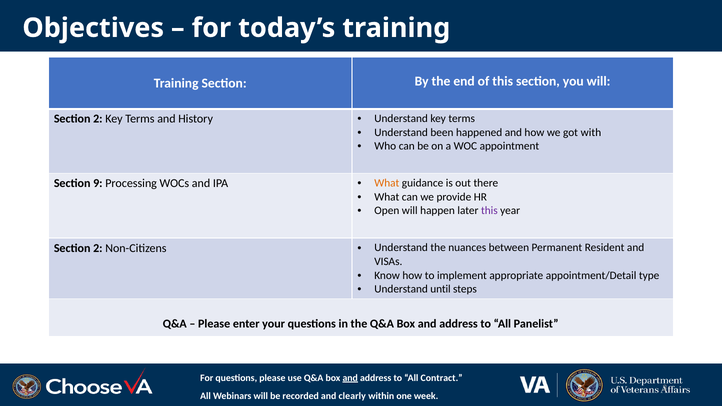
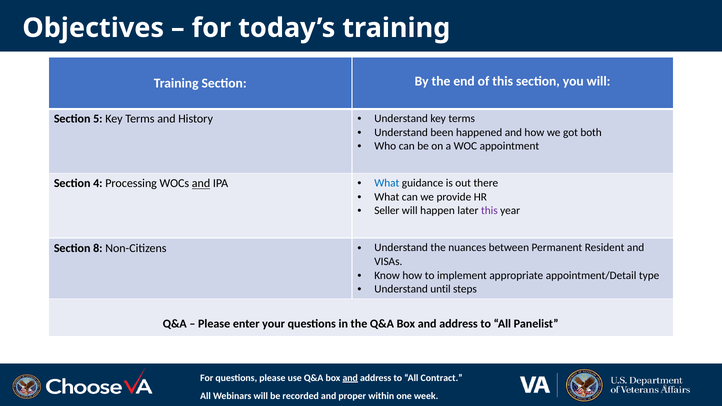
2: 2 -> 5 (98, 119)
with: with -> both (591, 132)
9: 9 -> 4 (98, 184)
and underline: none -> present (201, 184)
What colour: orange -> blue (387, 183)
Open: Open -> Seller (387, 211)
2: 2 -> 8 (98, 248)
clearly: clearly -> proper (352, 396)
